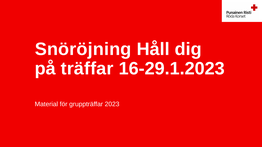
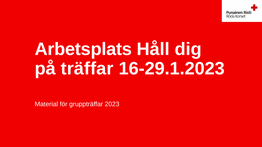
Snöröjning: Snöröjning -> Arbetsplats (83, 49)
